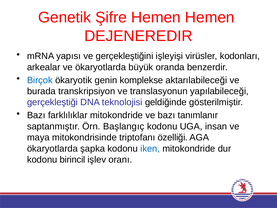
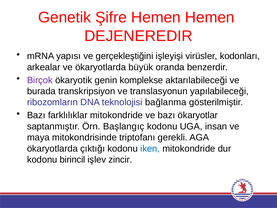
Birçok colour: blue -> purple (40, 80)
gerçekleştiği: gerçekleştiği -> ribozomların (52, 102)
geldiğinde: geldiğinde -> bağlanma (166, 102)
tanımlanır: tanımlanır -> ökaryotlar (198, 115)
özelliği: özelliği -> gerekli (173, 137)
şapka: şapka -> çıktığı (93, 148)
oranı: oranı -> zincir (120, 159)
